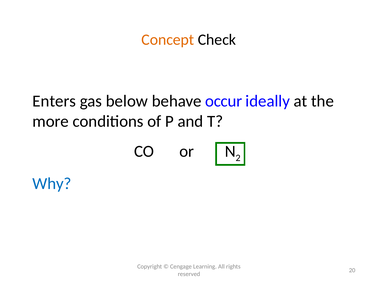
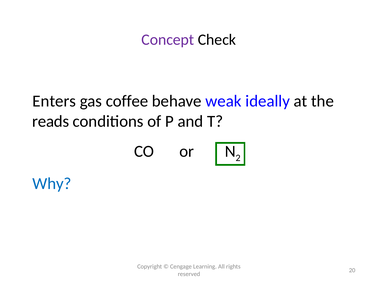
Concept colour: orange -> purple (168, 40)
below: below -> coffee (127, 101)
occur: occur -> weak (223, 101)
more: more -> reads (51, 122)
